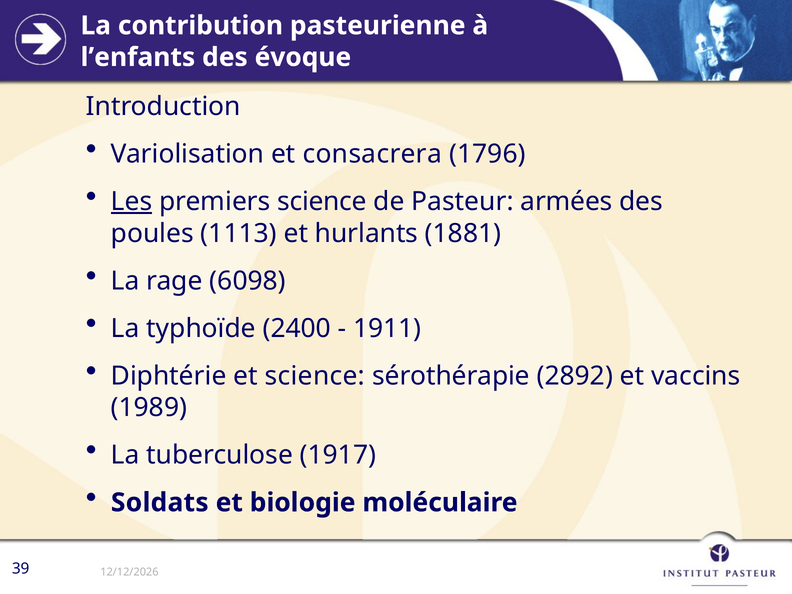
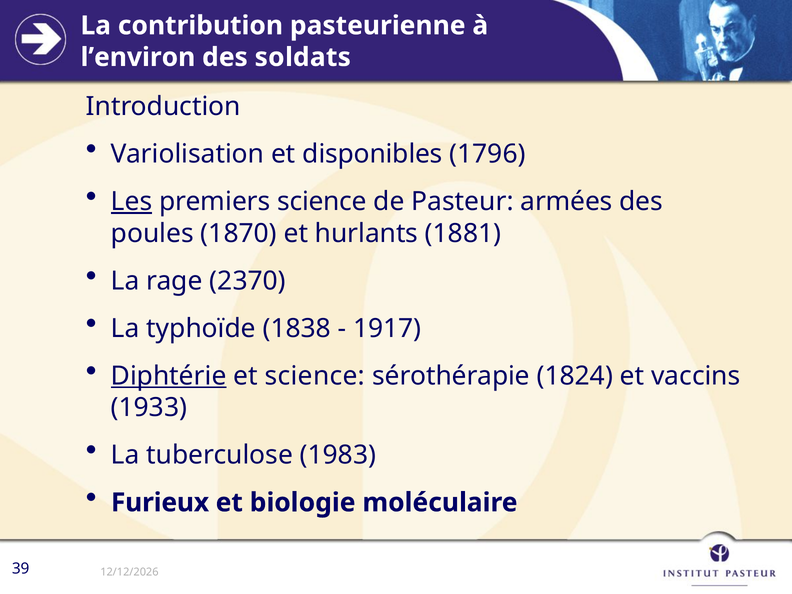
l’enfants: l’enfants -> l’environ (138, 57)
évoque: évoque -> soldats (303, 57)
consacrera: consacrera -> disponibles (373, 154)
1113: 1113 -> 1870 (239, 233)
6098: 6098 -> 2370 (248, 281)
2400: 2400 -> 1838 (297, 328)
1911: 1911 -> 1917 (387, 328)
Diphtérie underline: none -> present (169, 376)
2892: 2892 -> 1824 (575, 376)
1989: 1989 -> 1933 (149, 408)
1917: 1917 -> 1983 (338, 455)
Soldats: Soldats -> Furieux (160, 503)
